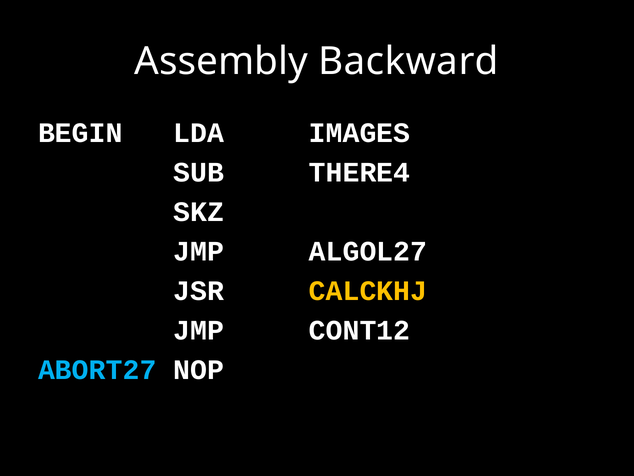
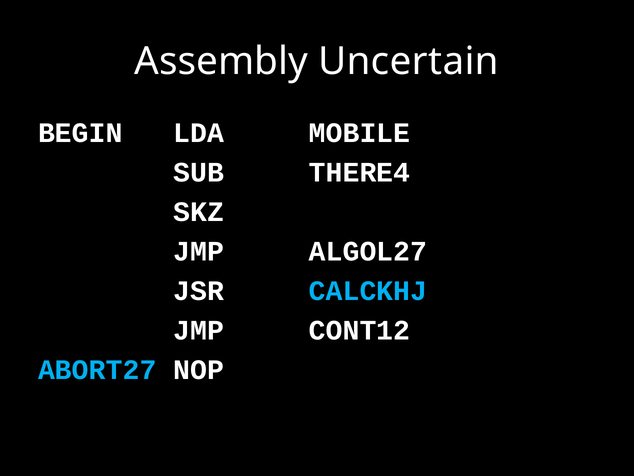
Backward: Backward -> Uncertain (408, 61)
IMAGES: IMAGES -> MOBILE (360, 133)
CALCKHJ colour: yellow -> light blue (368, 291)
